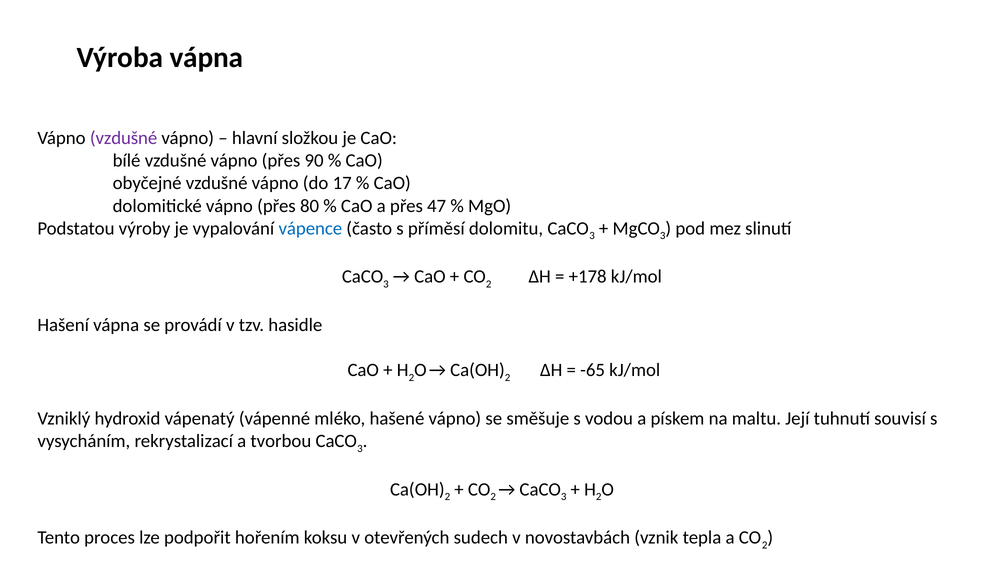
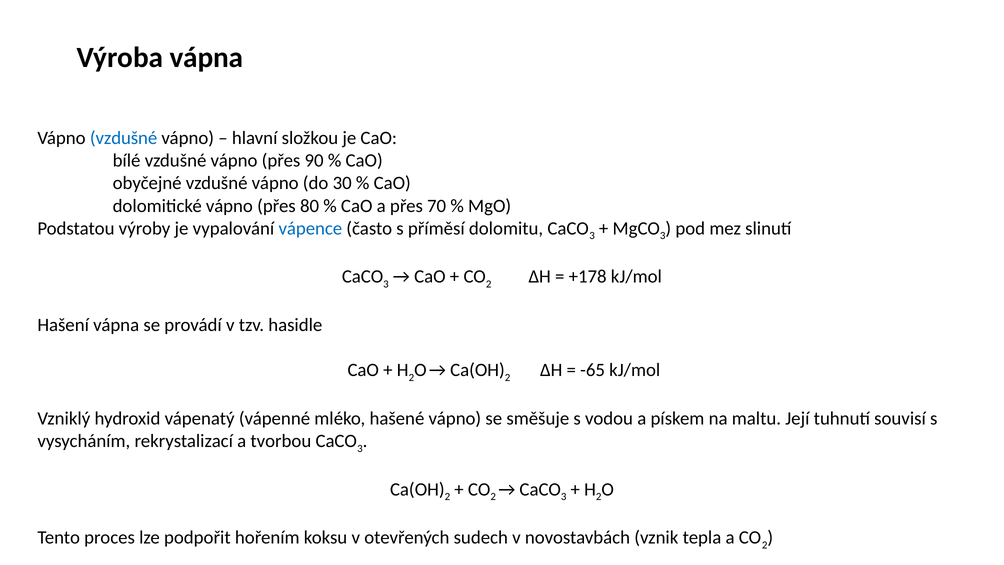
vzdušné colour: purple -> blue (124, 138)
17: 17 -> 30 (342, 183)
47: 47 -> 70 (437, 206)
